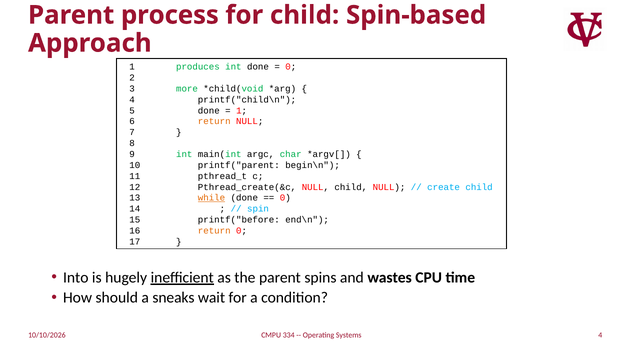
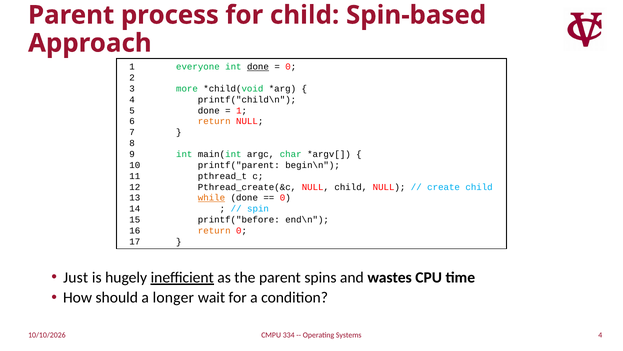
produces: produces -> everyone (198, 67)
done underline: none -> present (258, 67)
Into: Into -> Just (76, 277)
sneaks: sneaks -> longer (173, 297)
